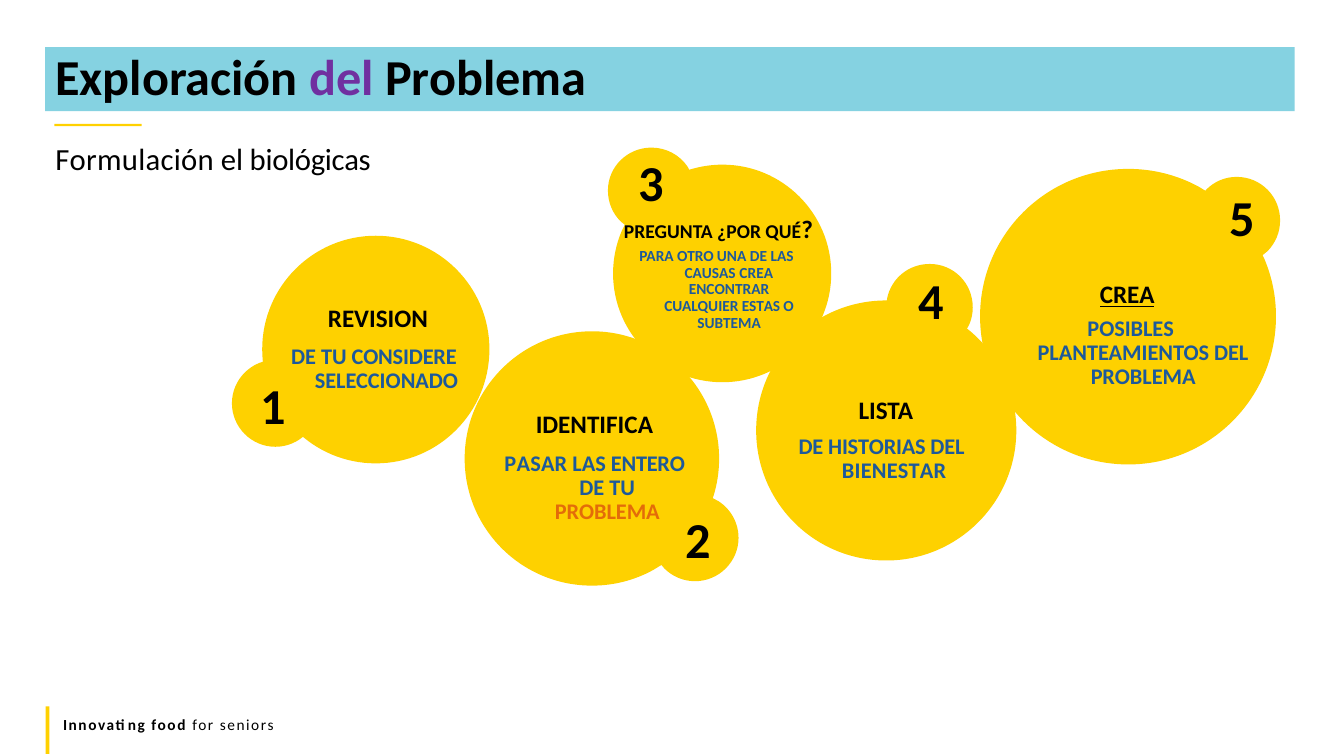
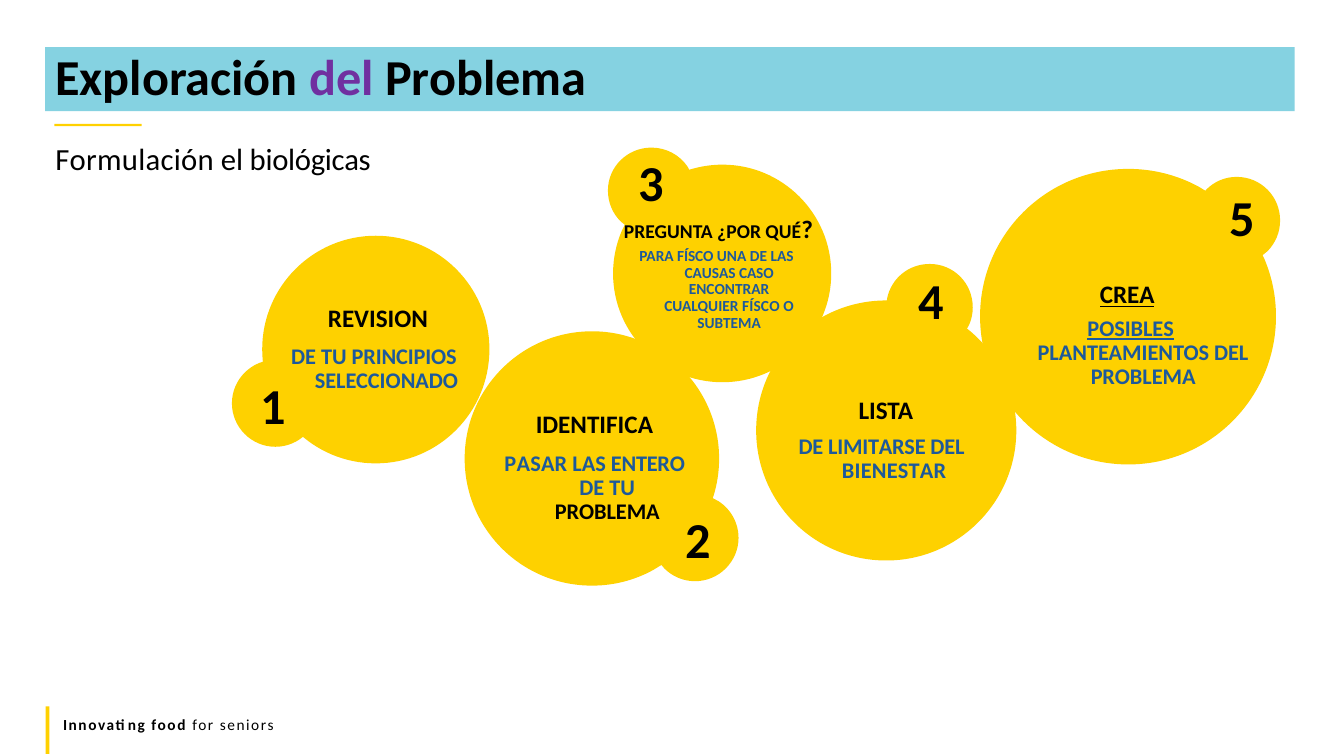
PARA OTRO: OTRO -> FÍSCO (695, 257)
CAUSAS CREA: CREA -> CASO (756, 273)
CUALQUIER ESTAS: ESTAS -> FÍSCO (761, 307)
POSIBLES underline: none -> present (1131, 330)
CONSIDERE: CONSIDERE -> PRINCIPIOS (404, 357)
HISTORIAS: HISTORIAS -> LIMITARSE (877, 447)
PROBLEMA colour: orange -> black (607, 513)
